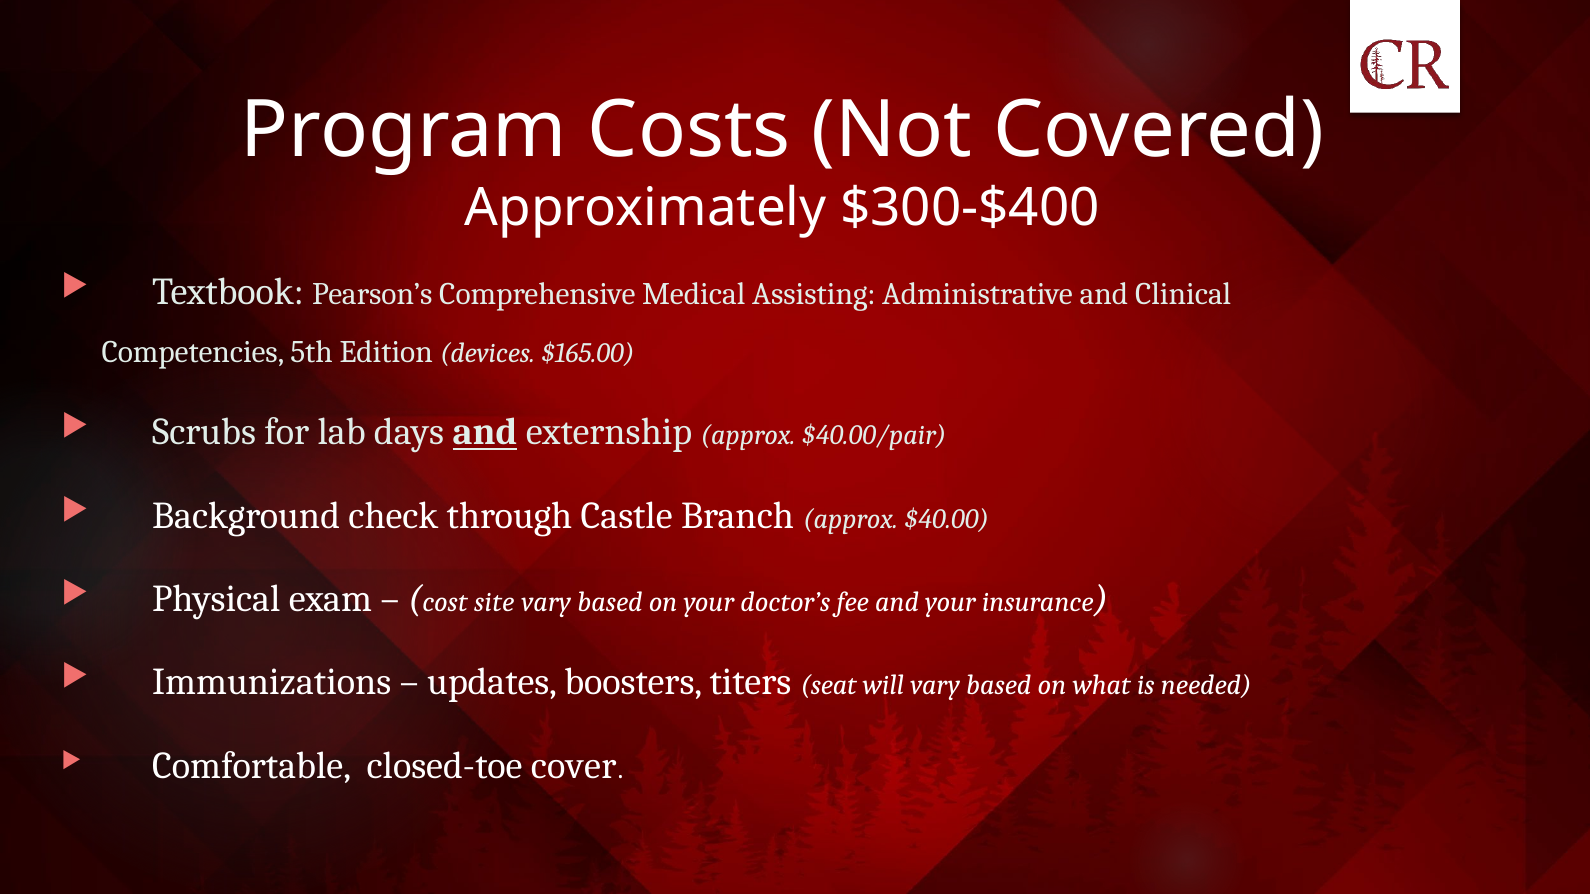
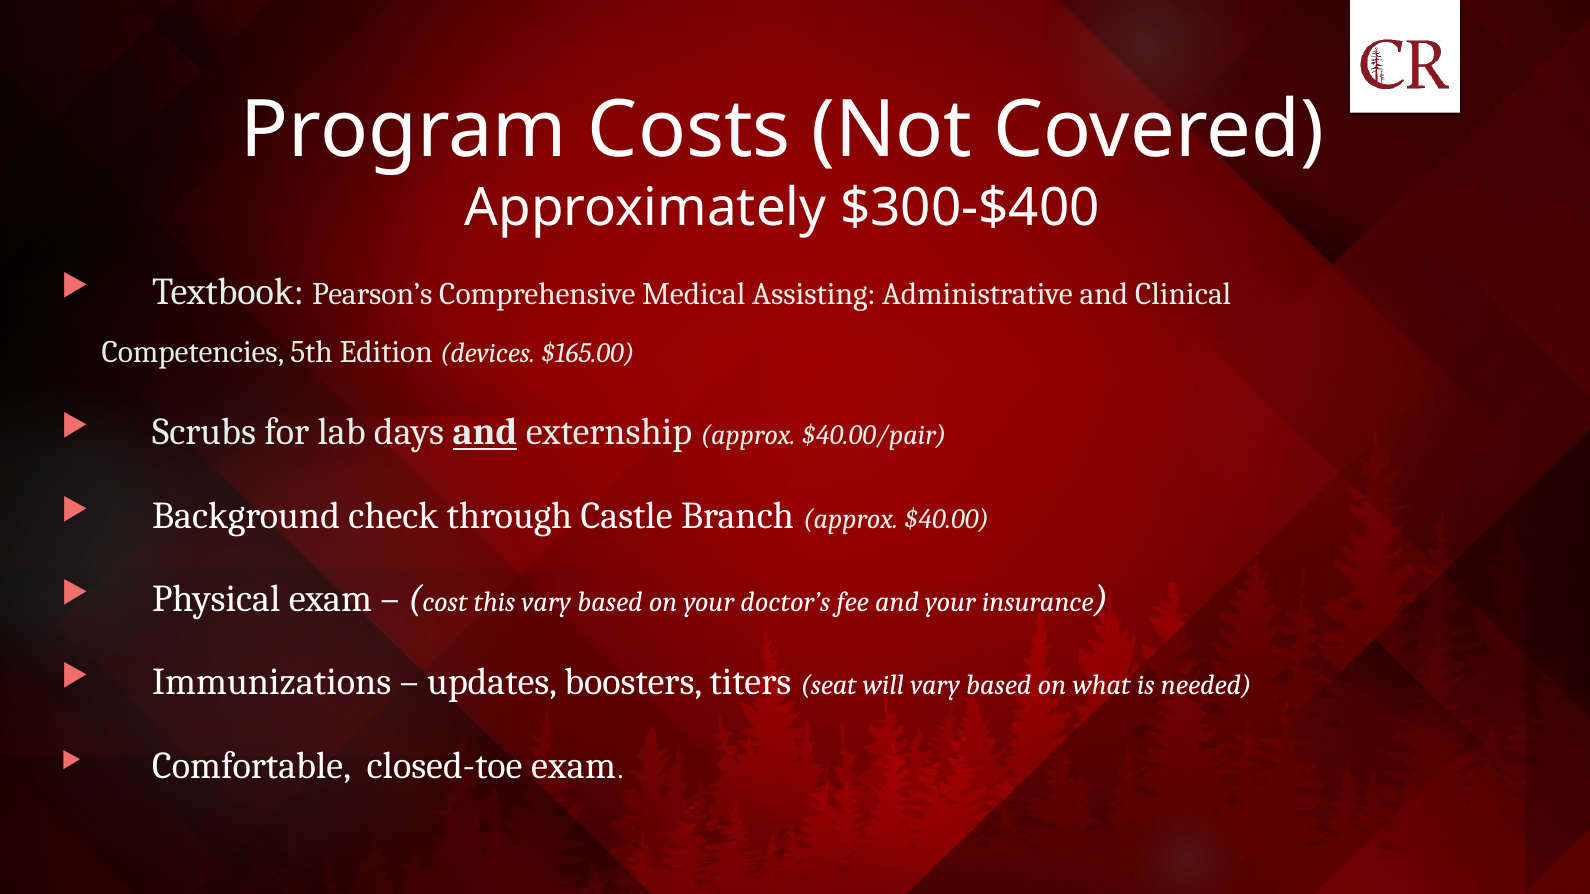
site: site -> this (494, 603)
closed-toe cover: cover -> exam (574, 766)
